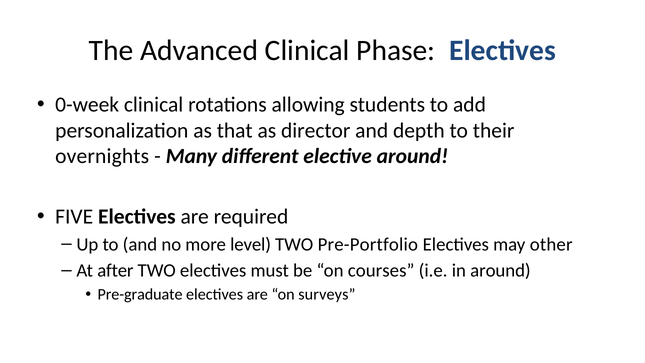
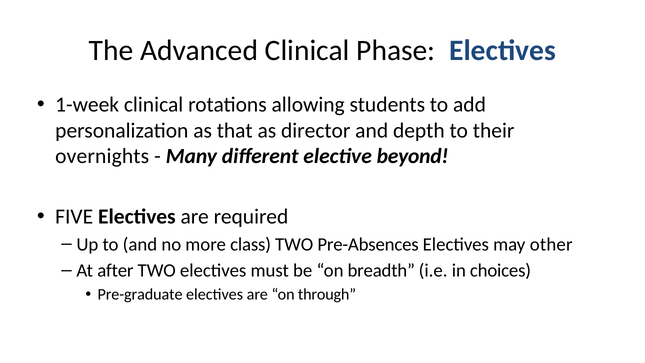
0-week: 0-week -> 1-week (87, 105)
elective around: around -> beyond (413, 156)
level: level -> class (251, 244)
Pre-Portfolio: Pre-Portfolio -> Pre-Absences (368, 244)
courses: courses -> breadth (381, 270)
in around: around -> choices (500, 270)
surveys: surveys -> through (327, 294)
